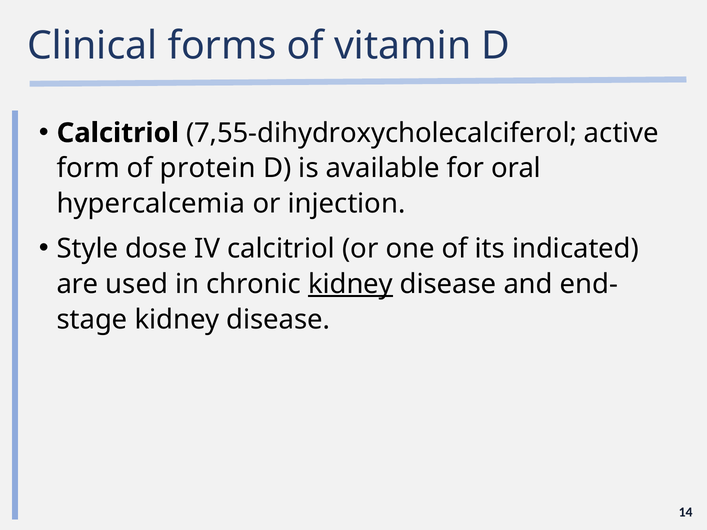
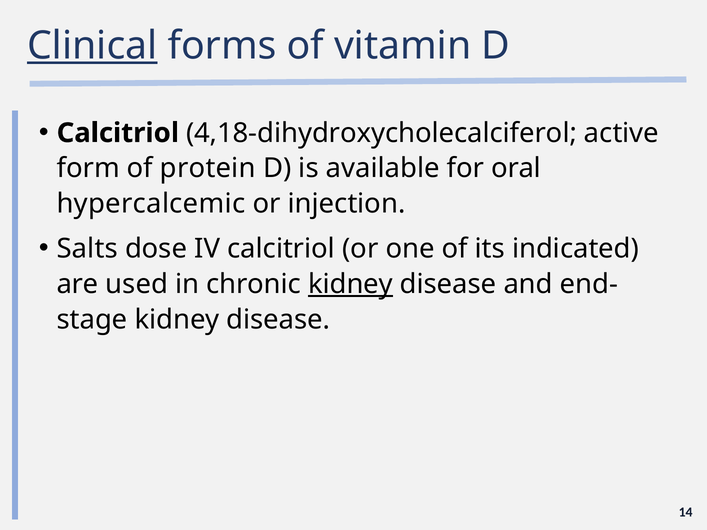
Clinical underline: none -> present (92, 46)
7,55-dihydroxycholecalciferol: 7,55-dihydroxycholecalciferol -> 4,18-dihydroxycholecalciferol (381, 133)
hypercalcemia: hypercalcemia -> hypercalcemic (151, 204)
Style: Style -> Salts (87, 249)
